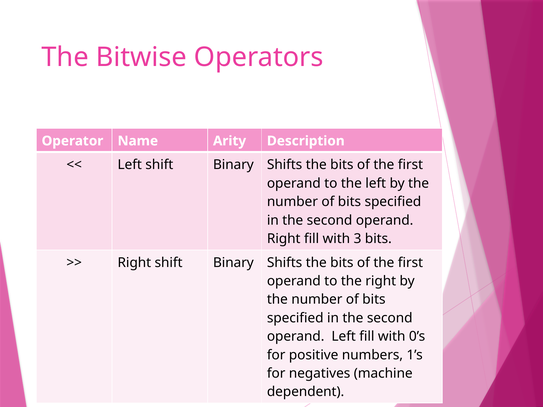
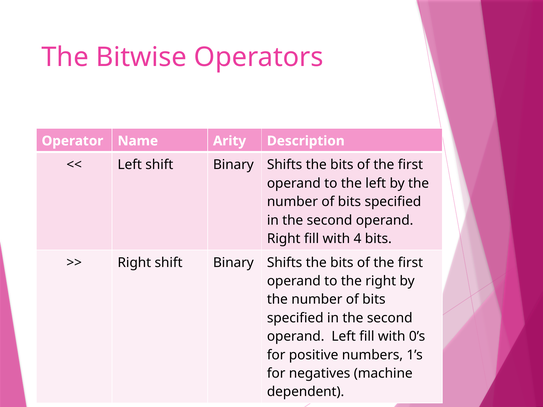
3: 3 -> 4 (357, 239)
